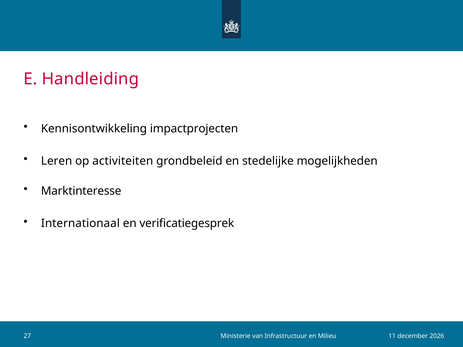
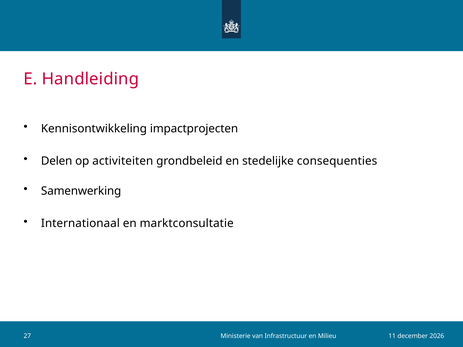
Leren: Leren -> Delen (57, 161)
mogelijkheden: mogelijkheden -> consequenties (337, 161)
Marktinteresse: Marktinteresse -> Samenwerking (81, 191)
verificatiegesprek: verificatiegesprek -> marktconsultatie (187, 224)
